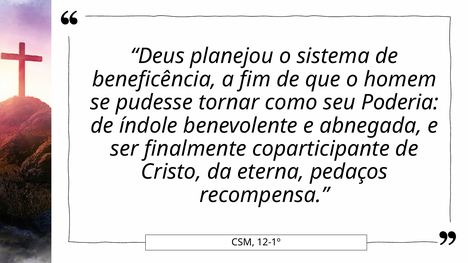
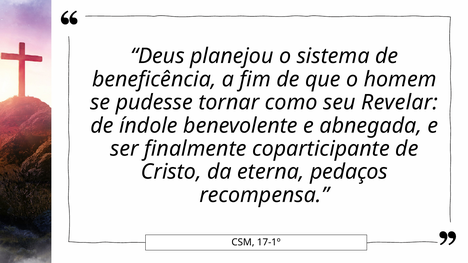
Poderia: Poderia -> Revelar (400, 103)
12-1º: 12-1º -> 17-1º (269, 243)
